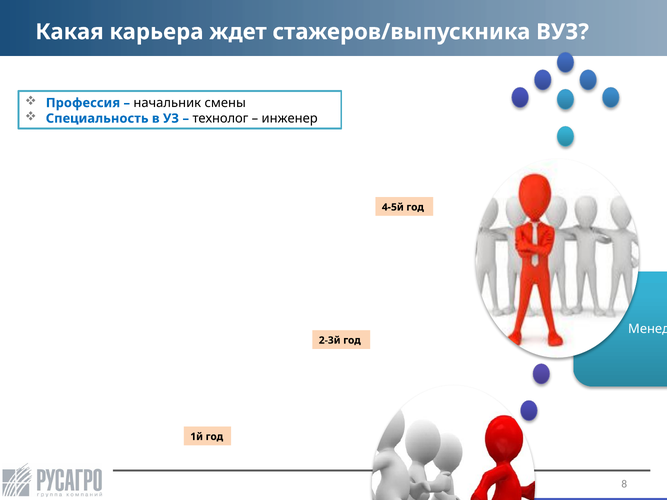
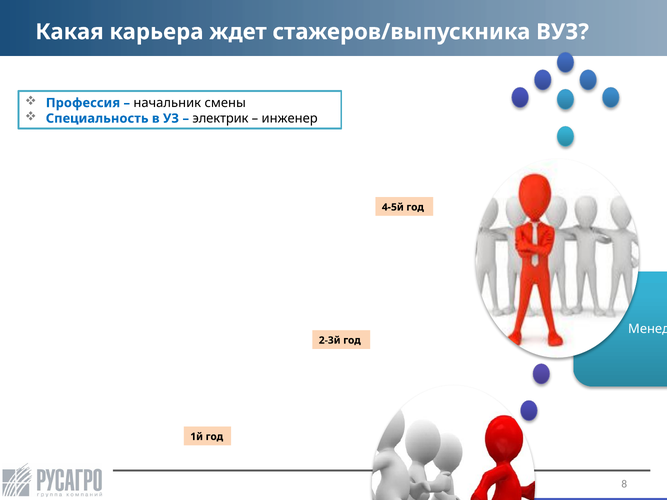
технолог: технолог -> электрик (220, 119)
